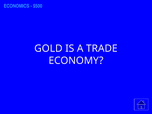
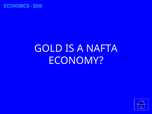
TRADE: TRADE -> NAFTA (102, 48)
